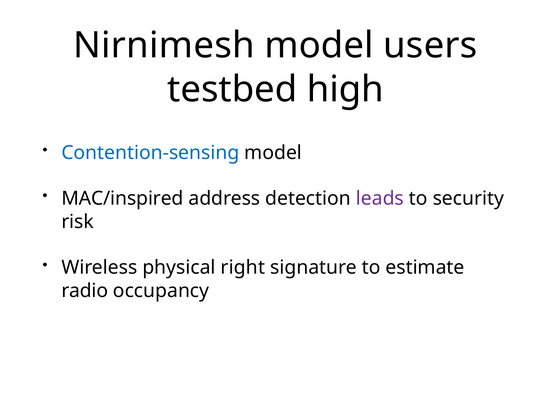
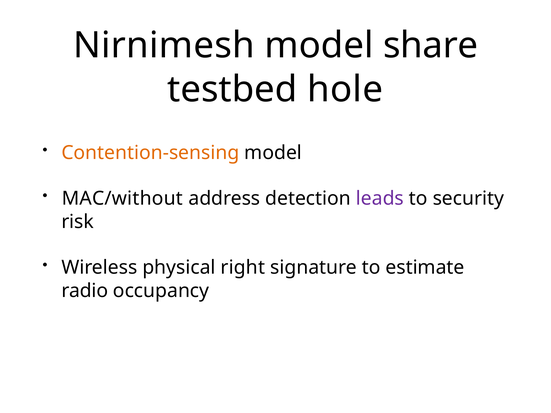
users: users -> share (431, 45)
high: high -> hole (345, 89)
Contention-sensing colour: blue -> orange (150, 153)
MAC/inspired: MAC/inspired -> MAC/without (122, 199)
